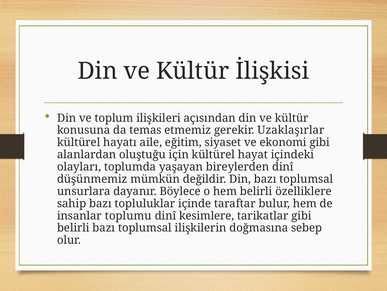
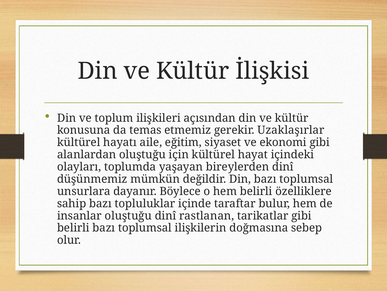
insanlar toplumu: toplumu -> oluştuğu (128, 215)
kesimlere: kesimlere -> rastlanan (207, 215)
